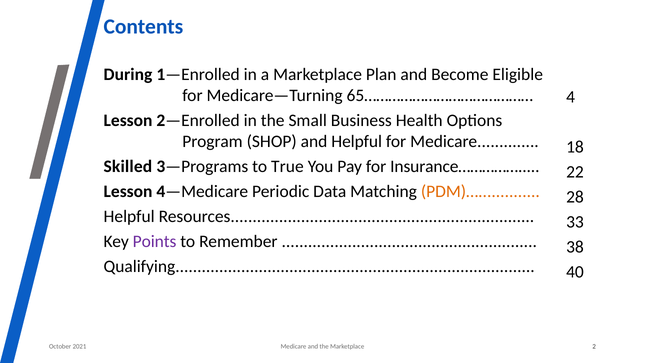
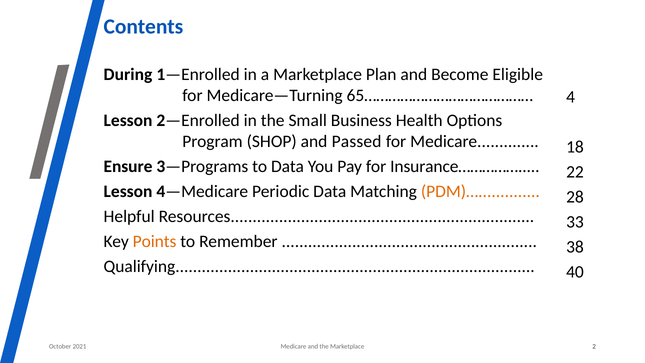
and Helpful: Helpful -> Passed (357, 141)
Skilled: Skilled -> Ensure (128, 166)
to True: True -> Data (288, 166)
Points colour: purple -> orange (155, 241)
